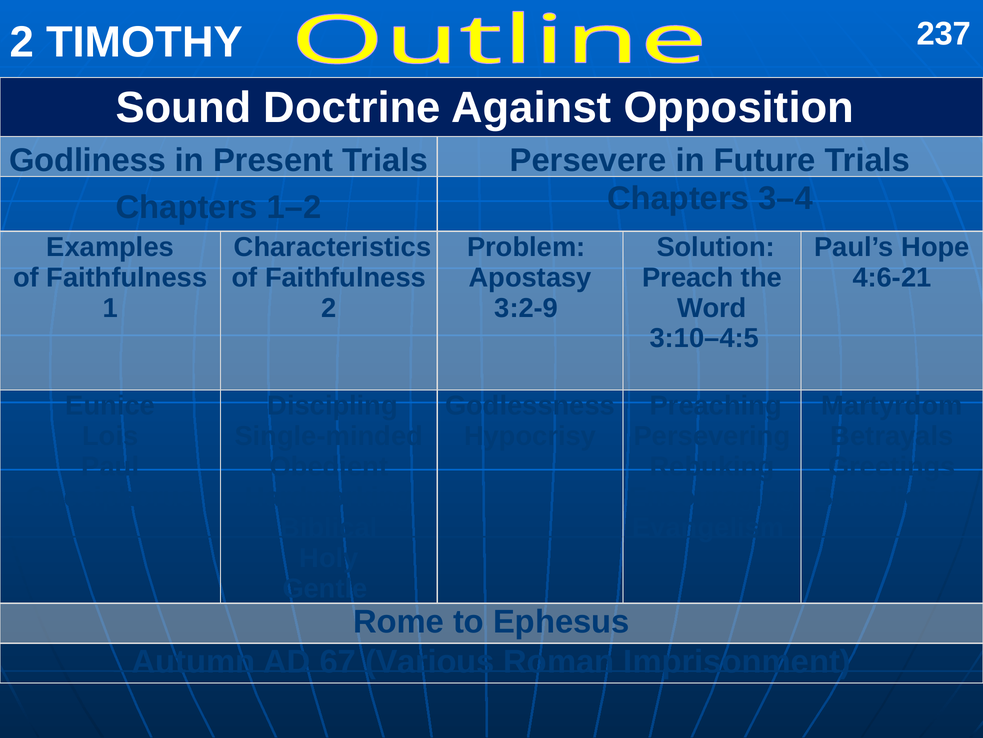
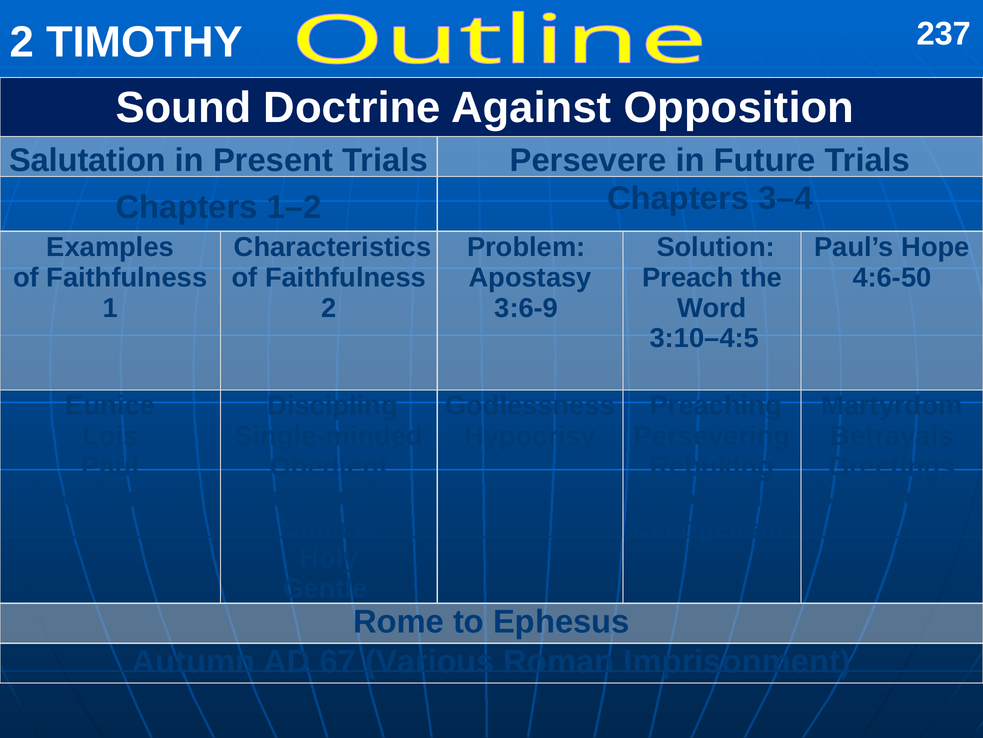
Godliness: Godliness -> Salutation (88, 160)
4:6-21: 4:6-21 -> 4:6-50 (892, 277)
3:2-9: 3:2-9 -> 3:6-9 (526, 308)
